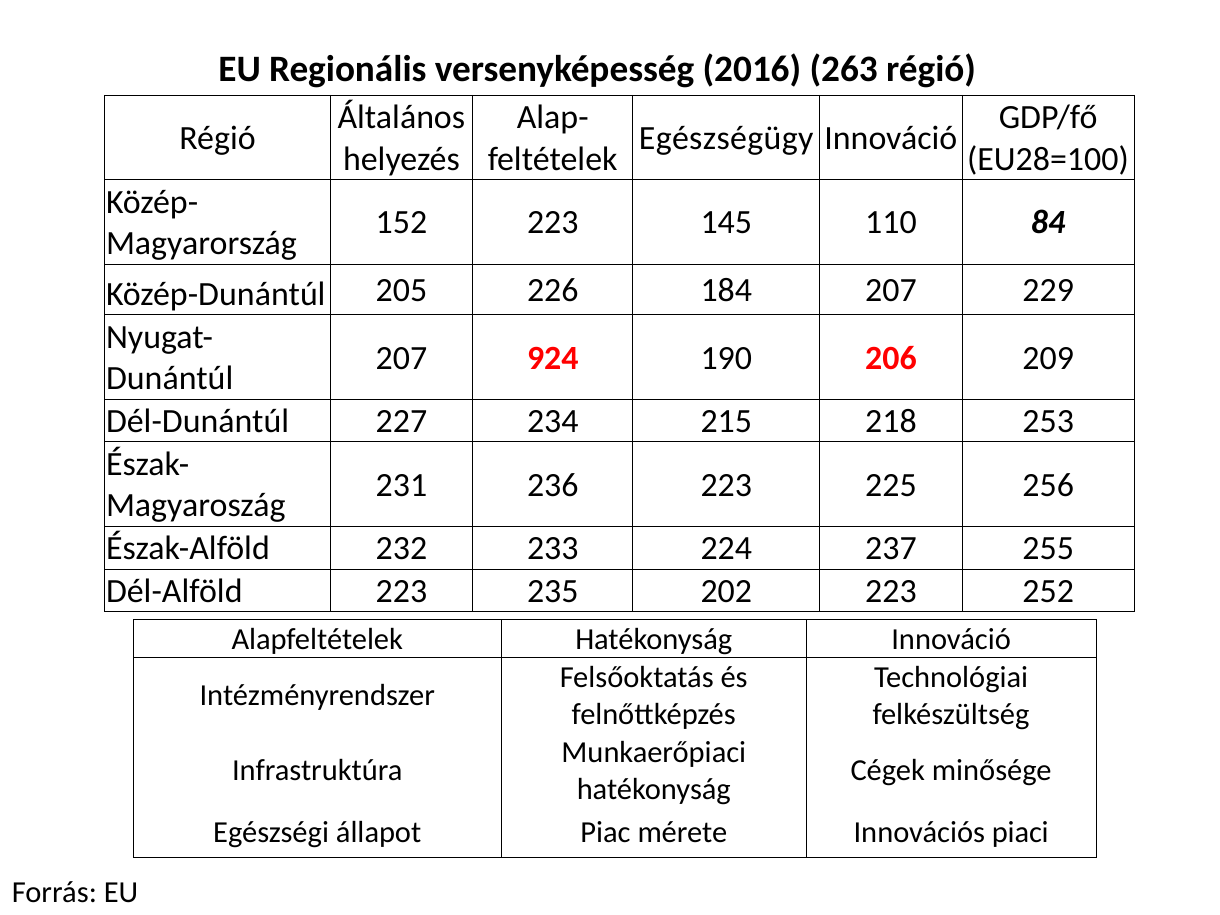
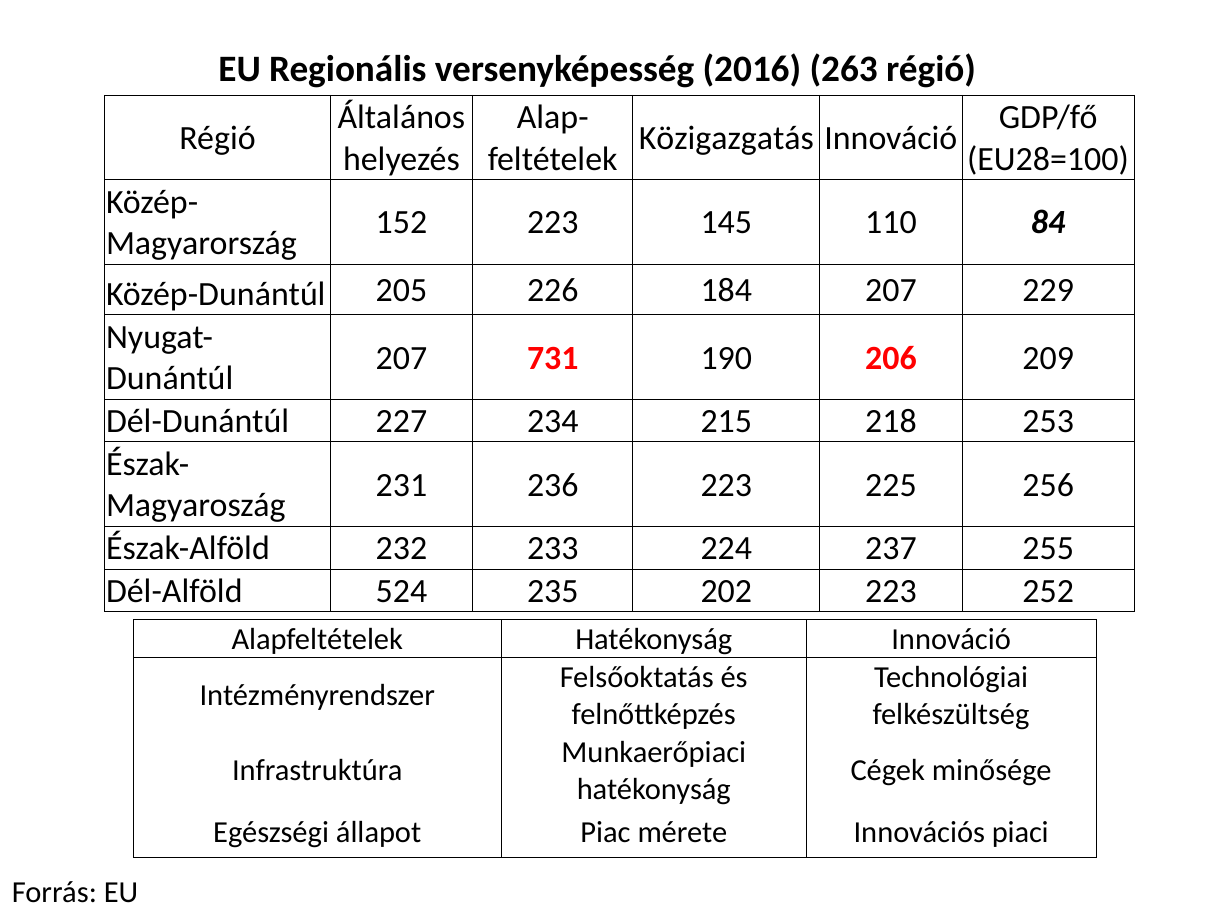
Egészségügy: Egészségügy -> Közigazgatás (726, 138)
924: 924 -> 731 (553, 358)
Dél-Alföld 223: 223 -> 524 (401, 591)
